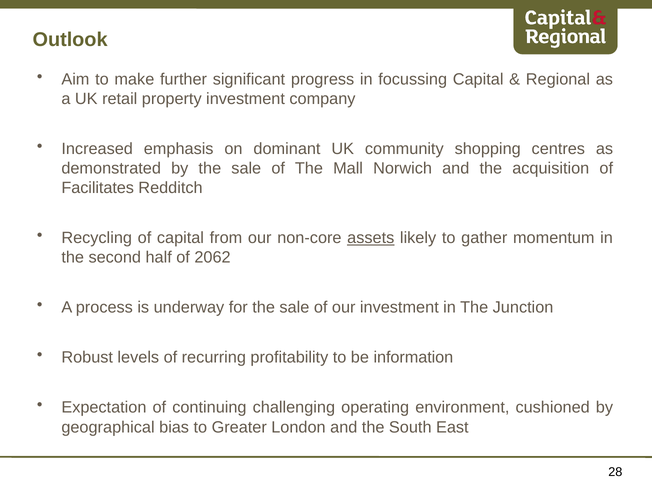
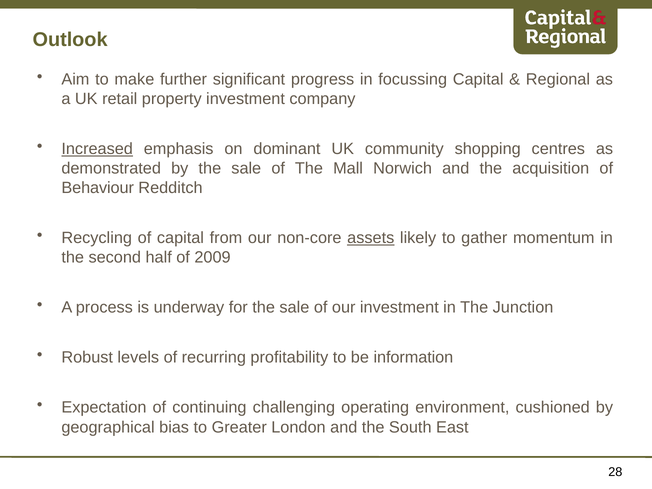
Increased underline: none -> present (97, 149)
Facilitates: Facilitates -> Behaviour (98, 188)
2062: 2062 -> 2009 (213, 258)
